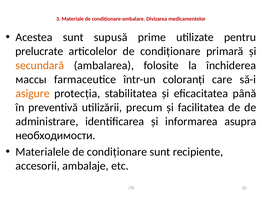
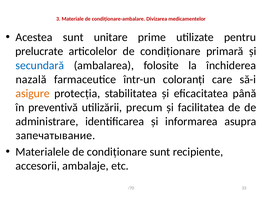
supusă: supusă -> unitare (111, 37)
secundară colour: orange -> blue (40, 65)
массы: массы -> nazală (31, 79)
необходимости: необходимости -> запечатывание (55, 135)
